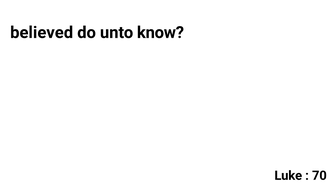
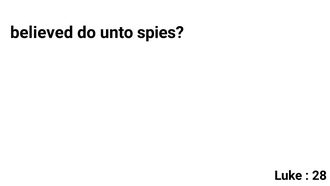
know: know -> spies (160, 32)
70: 70 -> 28 (319, 175)
